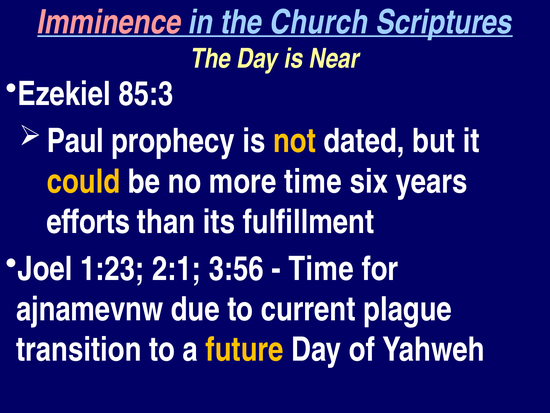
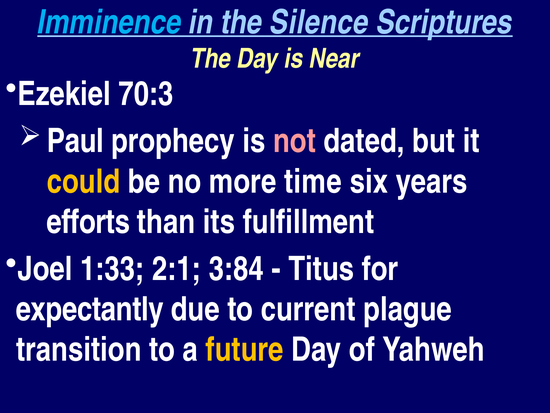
Imminence colour: pink -> light blue (109, 22)
Church: Church -> Silence (319, 22)
85:3: 85:3 -> 70:3 (146, 94)
not colour: yellow -> pink (295, 141)
1:23: 1:23 -> 1:33 (112, 269)
3:56: 3:56 -> 3:84 (236, 269)
Time: Time -> Titus (321, 269)
ajnamevnw: ajnamevnw -> expectantly (90, 309)
